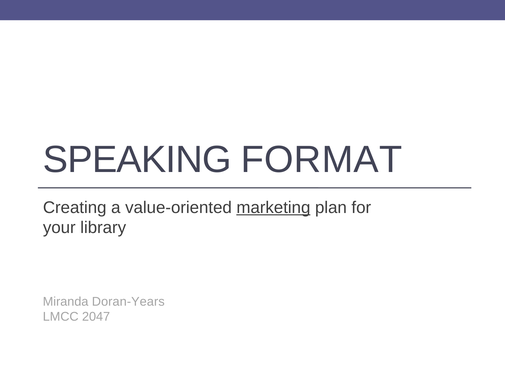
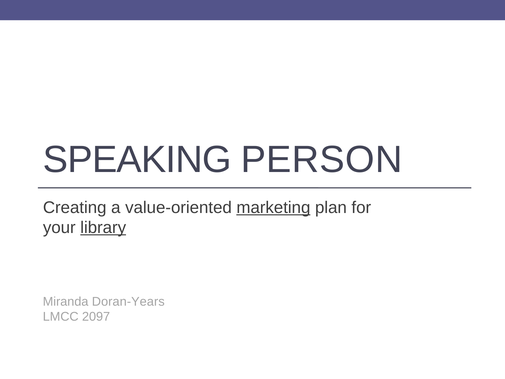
FORMAT: FORMAT -> PERSON (322, 160)
library underline: none -> present (103, 228)
2047: 2047 -> 2097 (96, 316)
